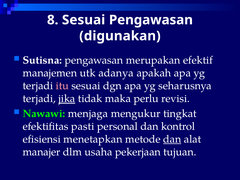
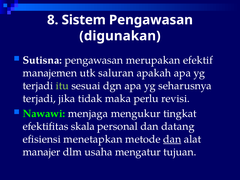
8 Sesuai: Sesuai -> Sistem (84, 20)
adanya: adanya -> saluran (116, 73)
itu colour: pink -> light green (62, 86)
jika underline: present -> none (67, 99)
pasti: pasti -> skala (83, 126)
kontrol: kontrol -> datang (178, 126)
pekerjaan: pekerjaan -> mengatur (138, 152)
